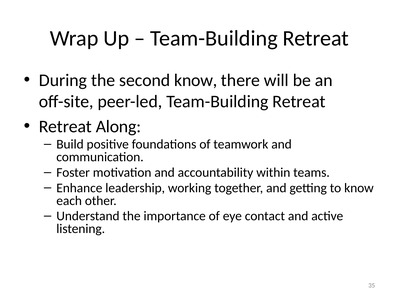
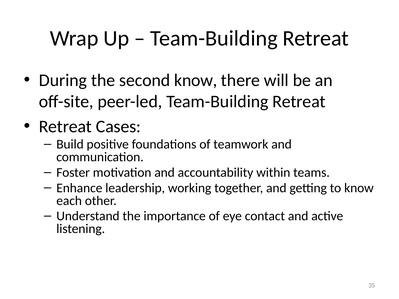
Along: Along -> Cases (118, 127)
